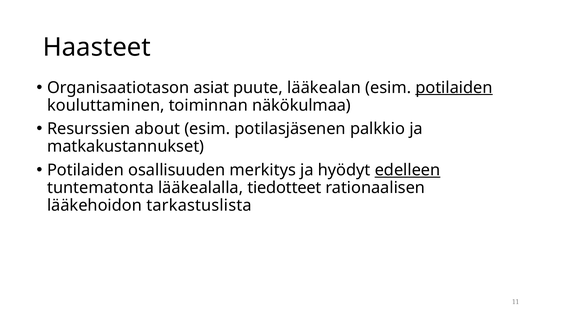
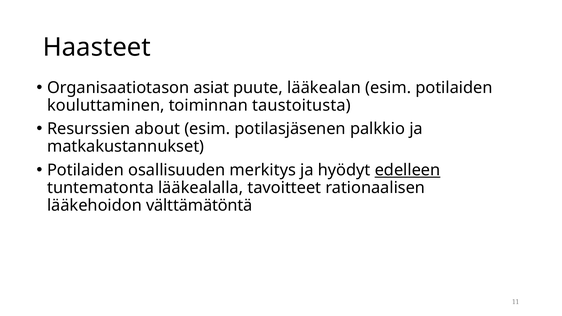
potilaiden underline: present -> none (454, 88)
näkökulmaa: näkökulmaa -> taustoitusta (301, 105)
tiedotteet: tiedotteet -> tavoitteet (284, 188)
tarkastuslista: tarkastuslista -> välttämätöntä (199, 206)
